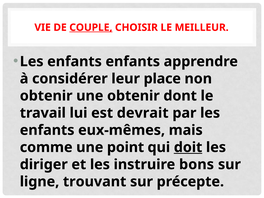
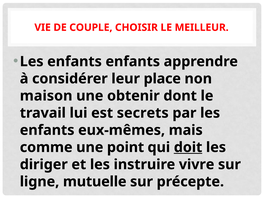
COUPLE underline: present -> none (91, 27)
obtenir: obtenir -> maison (46, 96)
devrait: devrait -> secrets (143, 113)
bons: bons -> vivre (197, 164)
trouvant: trouvant -> mutuelle (95, 182)
